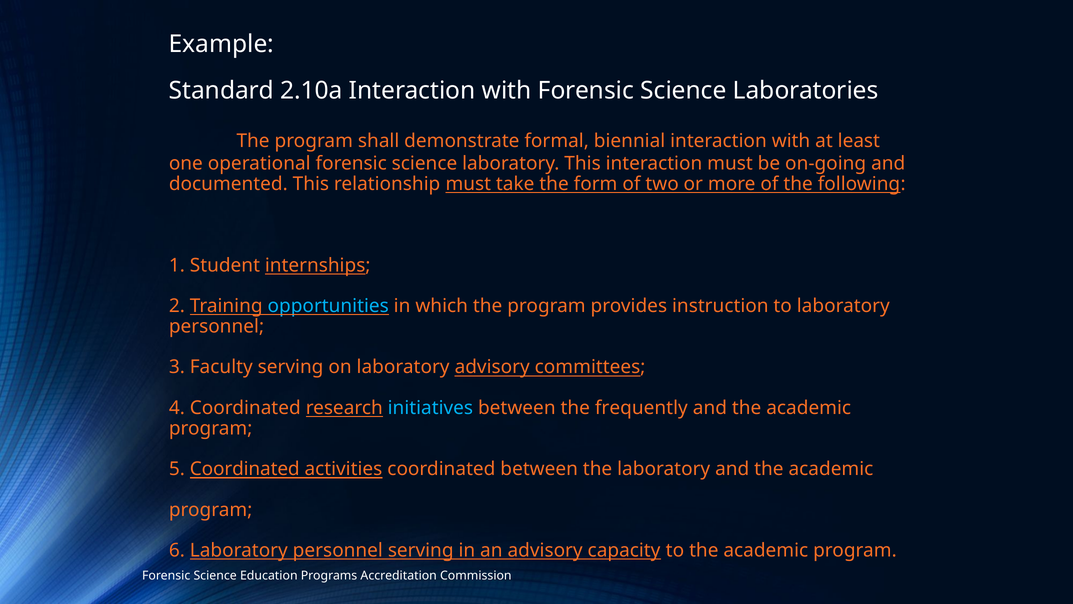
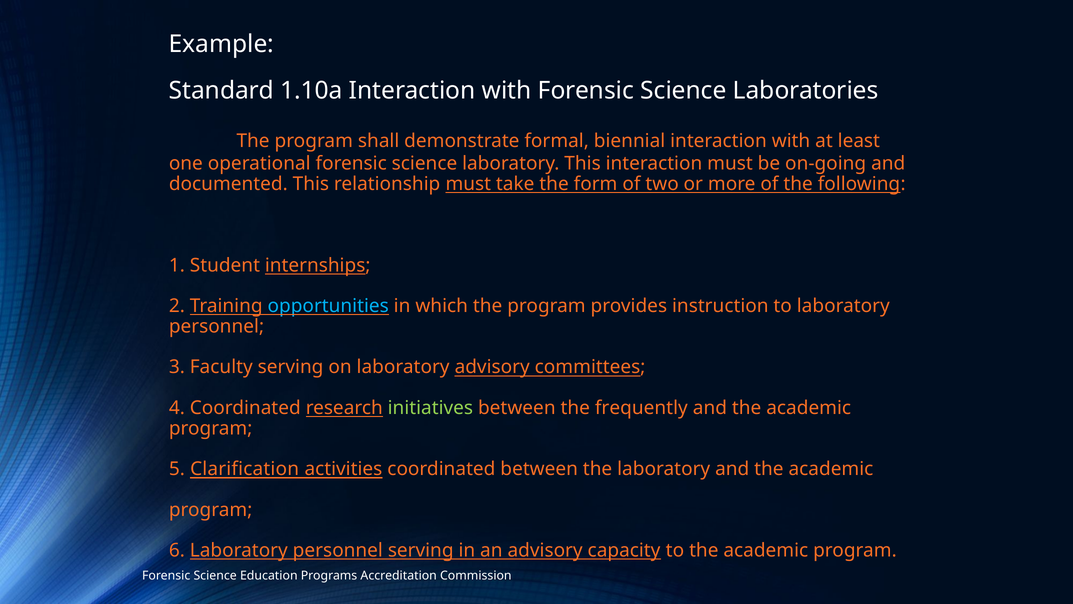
2.10a: 2.10a -> 1.10a (311, 91)
initiatives colour: light blue -> light green (430, 408)
5 Coordinated: Coordinated -> Clarification (245, 469)
